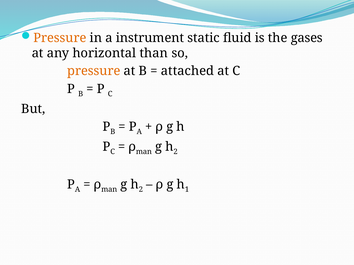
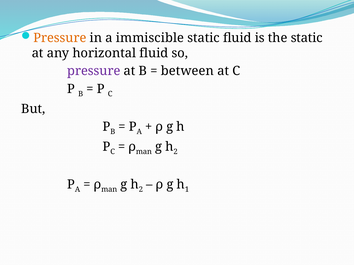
instrument: instrument -> immiscible (150, 38)
the gases: gases -> static (307, 38)
horizontal than: than -> fluid (154, 53)
pressure colour: orange -> purple (94, 71)
attached: attached -> between (187, 71)
